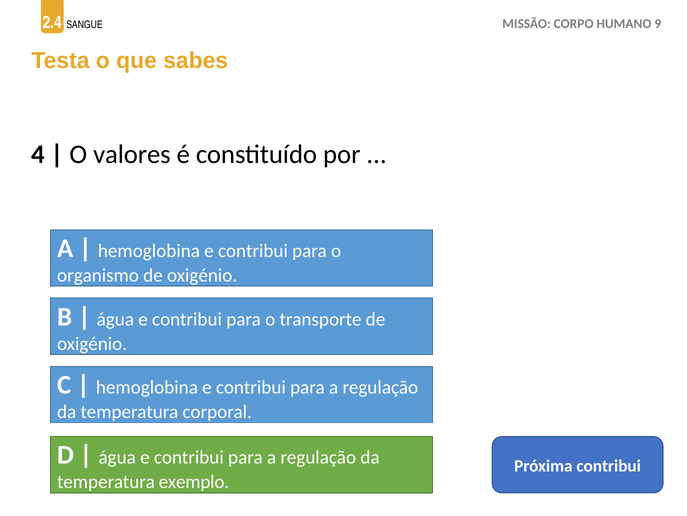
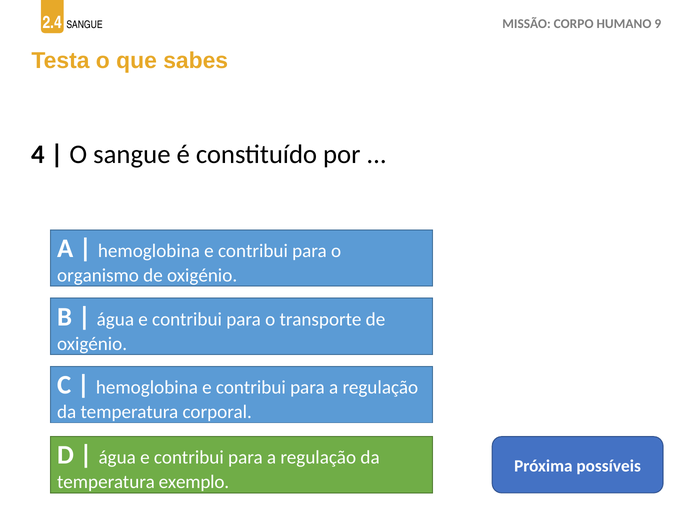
O valores: valores -> sangue (132, 154)
Próxima contribui: contribui -> possíveis (609, 465)
